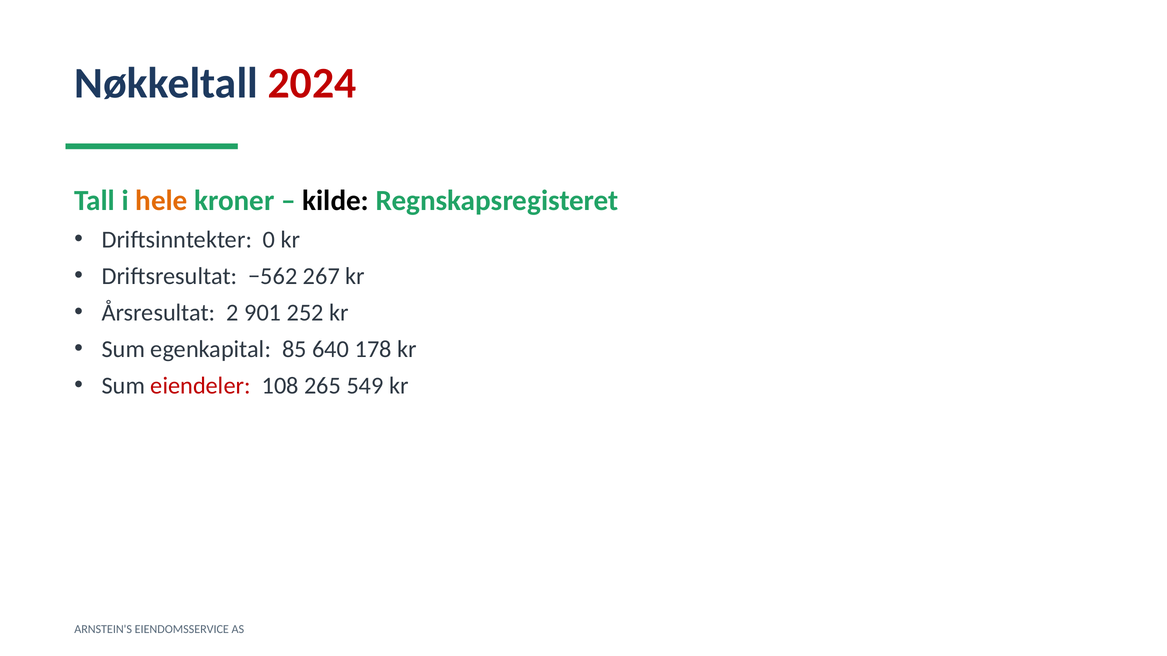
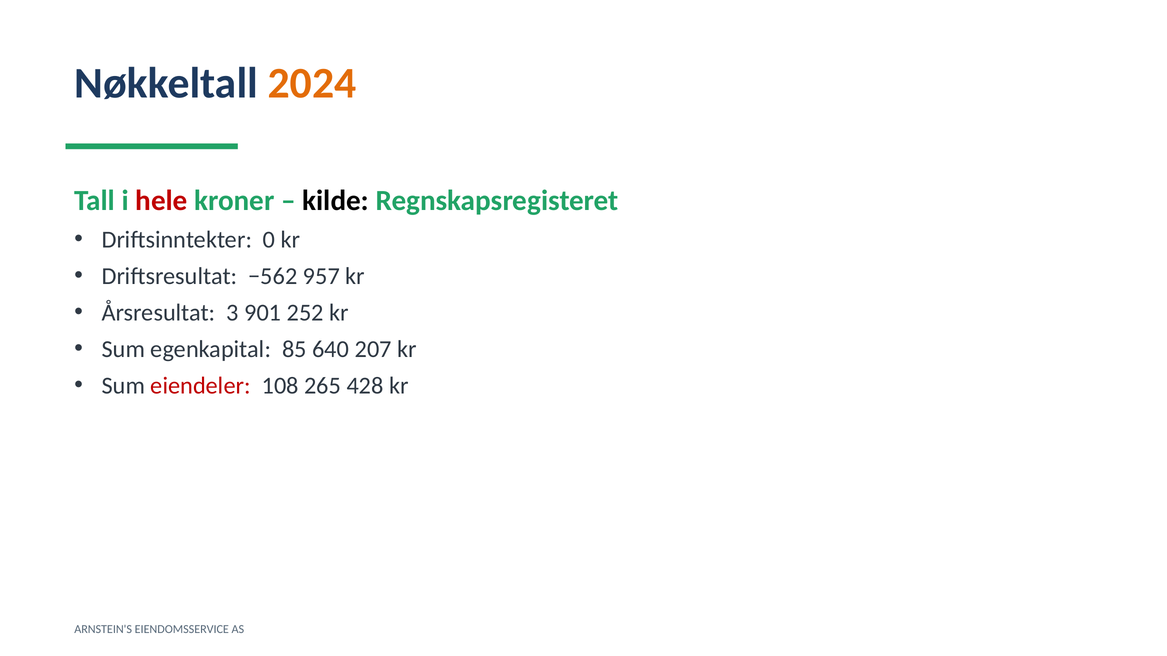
2024 colour: red -> orange (312, 83)
hele colour: orange -> red (162, 201)
267: 267 -> 957 (321, 276)
2: 2 -> 3 (233, 313)
178: 178 -> 207 (373, 349)
549: 549 -> 428 (365, 386)
